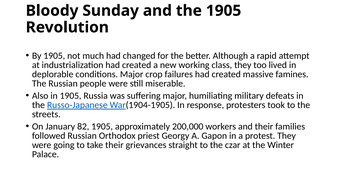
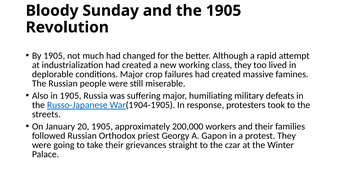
82: 82 -> 20 (83, 127)
